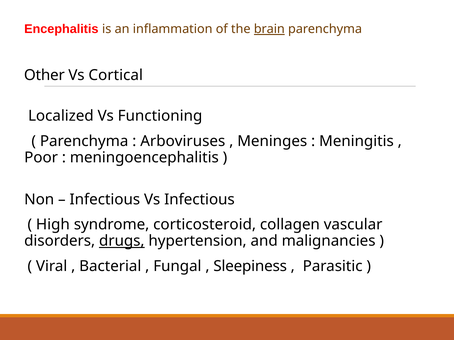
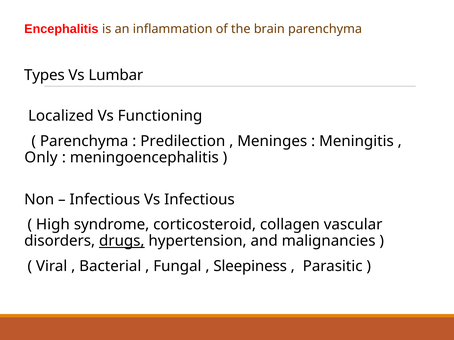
brain underline: present -> none (269, 29)
Other: Other -> Types (44, 75)
Cortical: Cortical -> Lumbar (116, 75)
Arboviruses: Arboviruses -> Predilection (183, 141)
Poor: Poor -> Only (41, 158)
